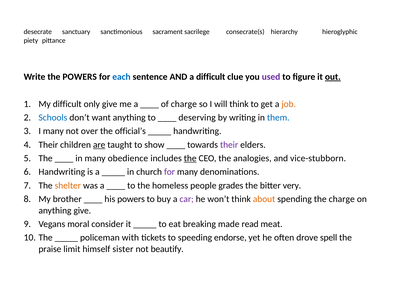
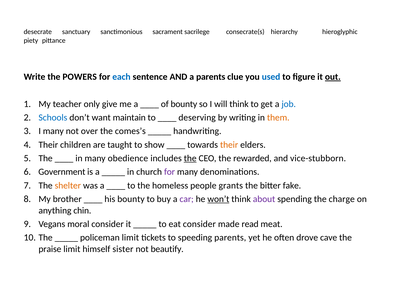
a difficult: difficult -> parents (211, 77)
used colour: purple -> blue (271, 77)
My difficult: difficult -> teacher (67, 104)
of charge: charge -> bounty (184, 104)
job colour: orange -> blue (289, 104)
want anything: anything -> maintain (129, 118)
them colour: blue -> orange (278, 118)
official’s: official’s -> comes’s (130, 131)
are underline: present -> none (99, 145)
their colour: purple -> orange (229, 145)
analogies: analogies -> rewarded (252, 158)
Handwriting: Handwriting -> Government (62, 172)
grades: grades -> grants (231, 186)
very: very -> fake (292, 186)
his powers: powers -> bounty (131, 199)
won’t underline: none -> present (218, 199)
about colour: orange -> purple (264, 199)
anything give: give -> chin (82, 211)
eat breaking: breaking -> consider (199, 224)
policeman with: with -> limit (130, 238)
speeding endorse: endorse -> parents (230, 238)
spell: spell -> cave (329, 238)
